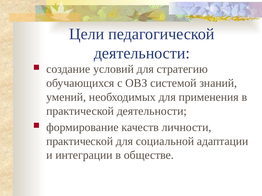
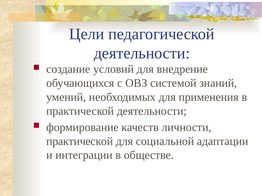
стратегию: стратегию -> внедрение (182, 69)
